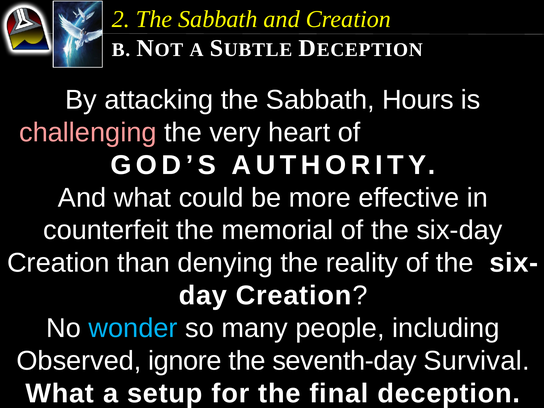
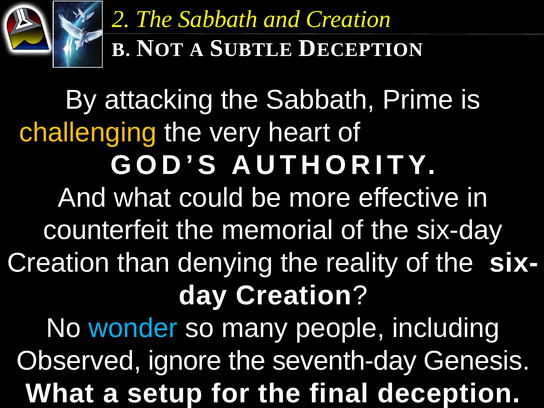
Hours: Hours -> Prime (418, 100)
challenging colour: pink -> yellow (88, 132)
Survival: Survival -> Genesis (477, 361)
